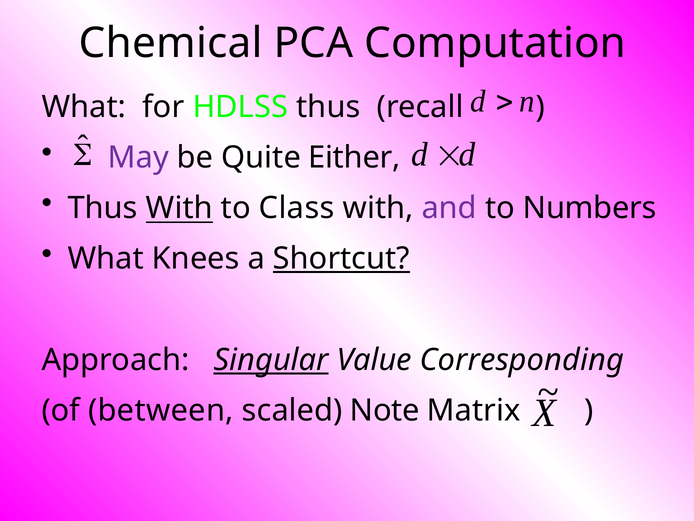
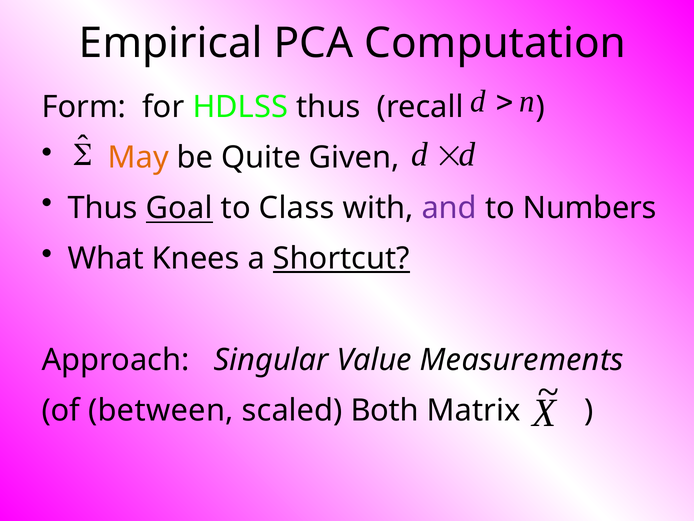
Chemical: Chemical -> Empirical (171, 43)
What: What -> Form (84, 107)
May colour: purple -> orange (138, 157)
Either: Either -> Given (354, 157)
Thus With: With -> Goal (179, 208)
Singular underline: present -> none (271, 360)
Corresponding: Corresponding -> Measurements (522, 360)
Note: Note -> Both (385, 410)
